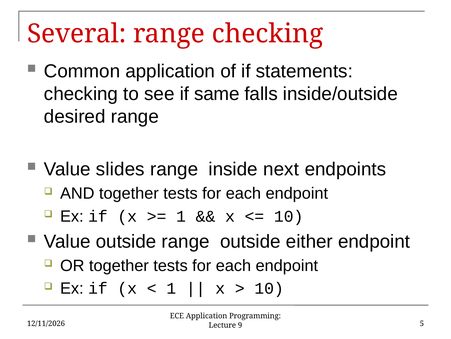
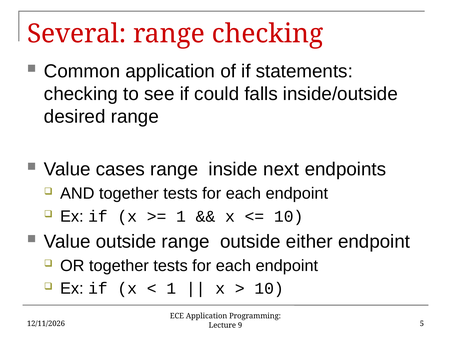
same: same -> could (217, 94)
slides: slides -> cases (120, 169)
